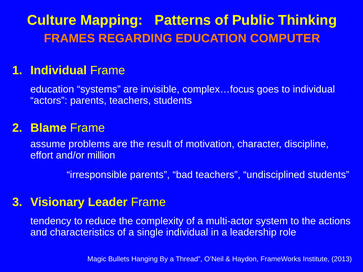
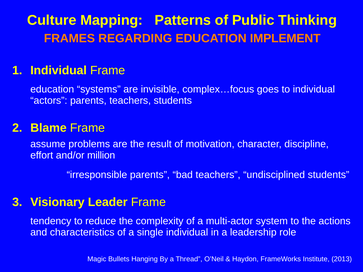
COMPUTER: COMPUTER -> IMPLEMENT (285, 38)
